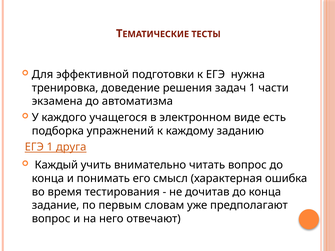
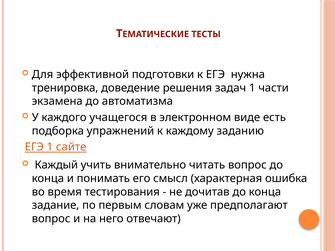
друга: друга -> сайте (71, 147)
